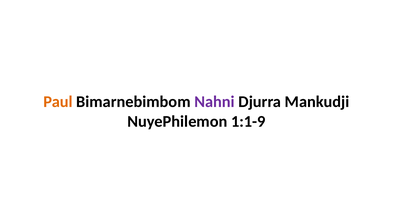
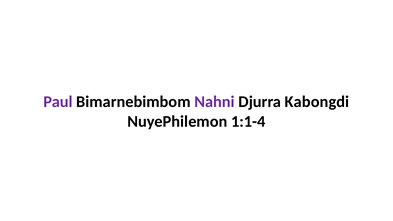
Paul colour: orange -> purple (58, 102)
Mankudji: Mankudji -> Kabongdi (317, 102)
1:1-9: 1:1-9 -> 1:1-4 (248, 121)
